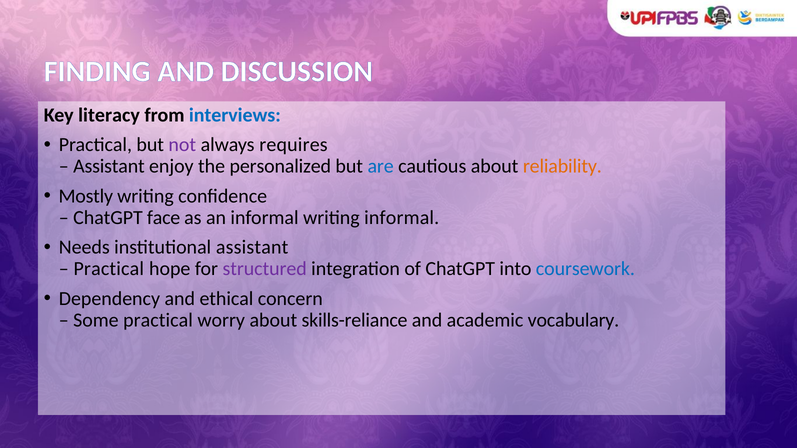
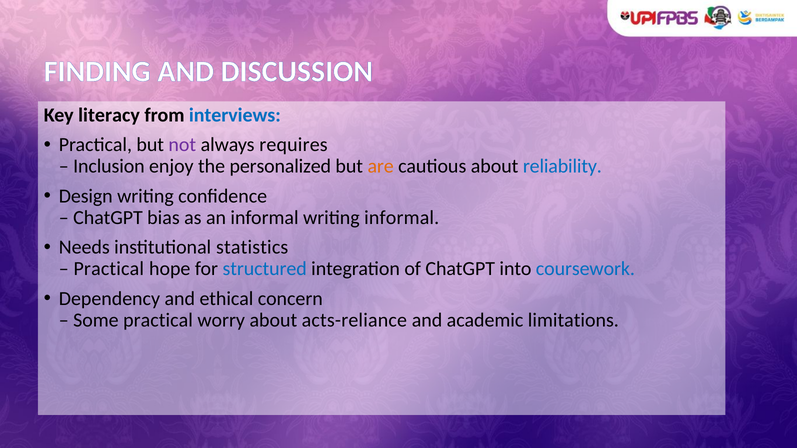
Assistant: Assistant -> Inclusion (109, 166)
are colour: blue -> orange (381, 166)
reliability colour: orange -> blue (562, 166)
Mostly: Mostly -> Design (86, 196)
face: face -> bias (163, 218)
institutional assistant: assistant -> statistics (252, 248)
structured colour: purple -> blue (265, 269)
skills-reliance: skills-reliance -> acts-reliance (354, 320)
vocabulary: vocabulary -> limitations (573, 320)
